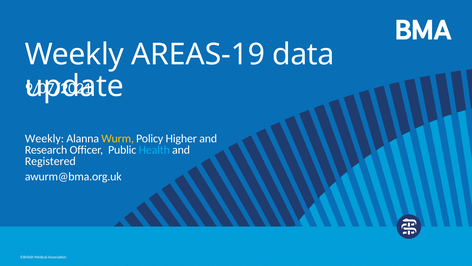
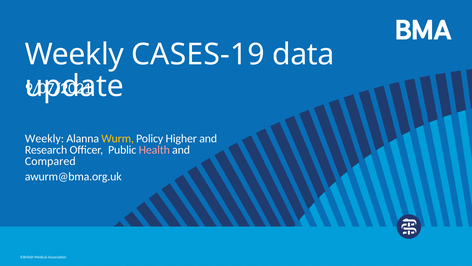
AREAS-19: AREAS-19 -> CASES-19 (198, 55)
Health colour: light blue -> pink (154, 150)
Registered: Registered -> Compared (50, 161)
